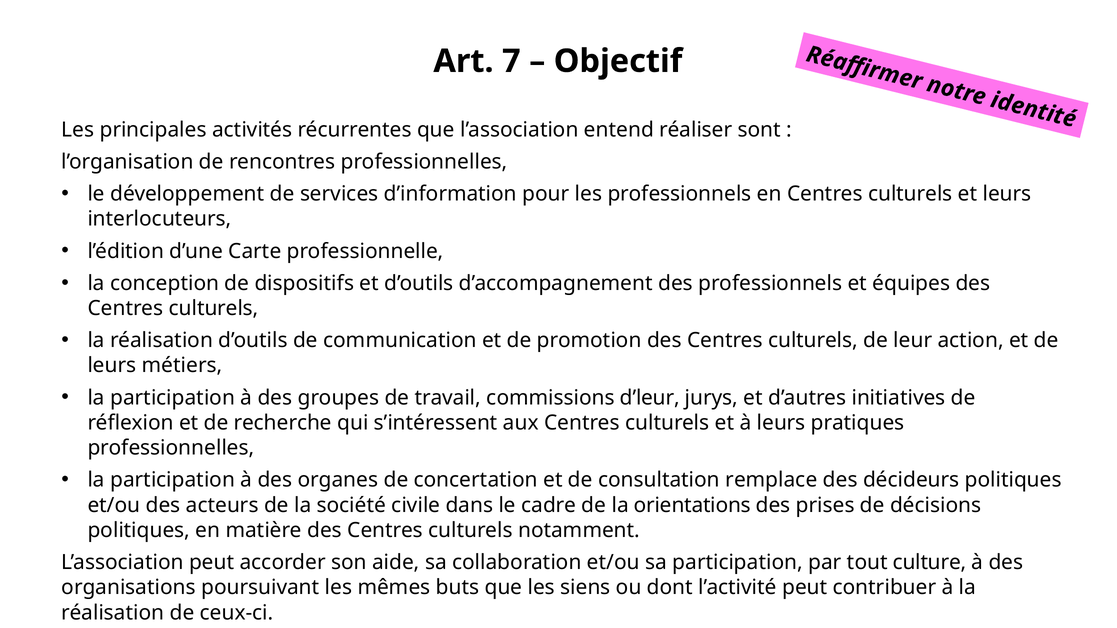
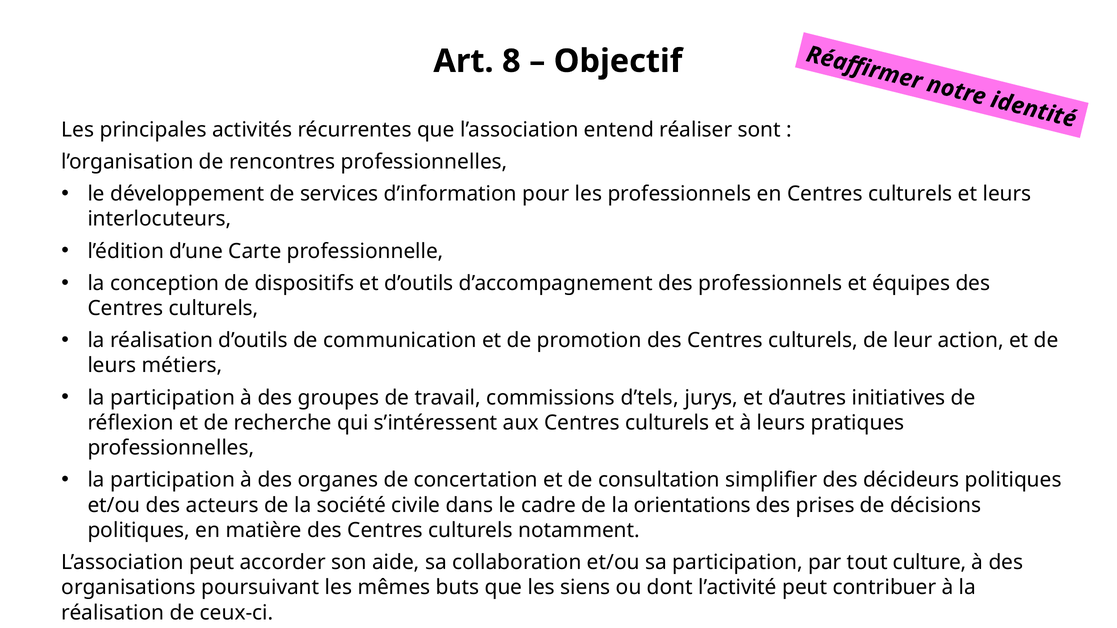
7: 7 -> 8 (511, 61)
d’leur: d’leur -> d’tels (650, 398)
remplace: remplace -> simplifier (771, 480)
